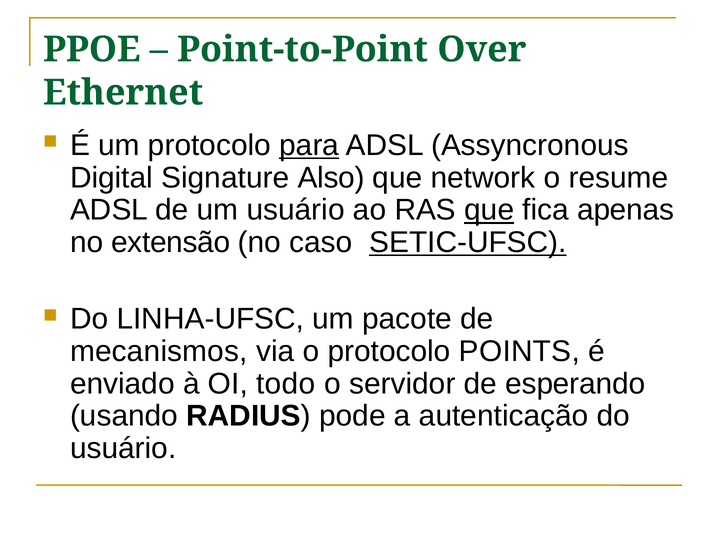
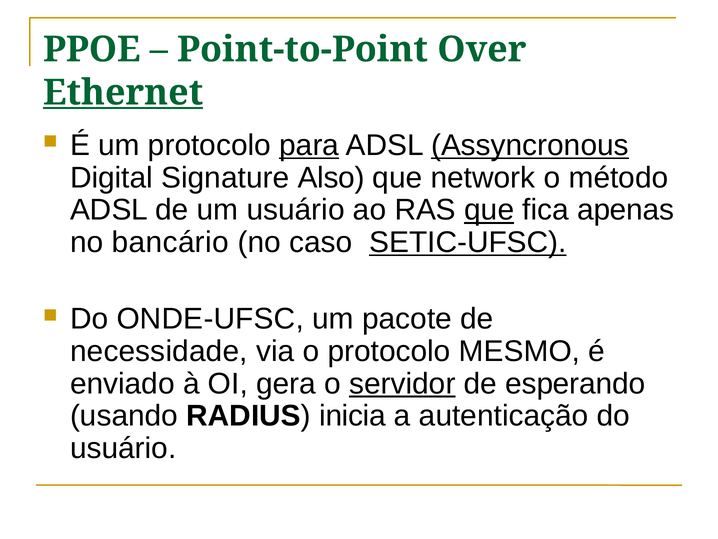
Ethernet underline: none -> present (123, 93)
Assyncronous underline: none -> present (530, 145)
resume: resume -> método (619, 178)
extensão: extensão -> bancário (170, 242)
LINHA-UFSC: LINHA-UFSC -> ONDE-UFSC (210, 319)
mecanismos: mecanismos -> necessidade (159, 351)
POINTS: POINTS -> MESMO (519, 351)
todo: todo -> gera (286, 383)
servidor underline: none -> present (402, 383)
pode: pode -> inicia (353, 416)
